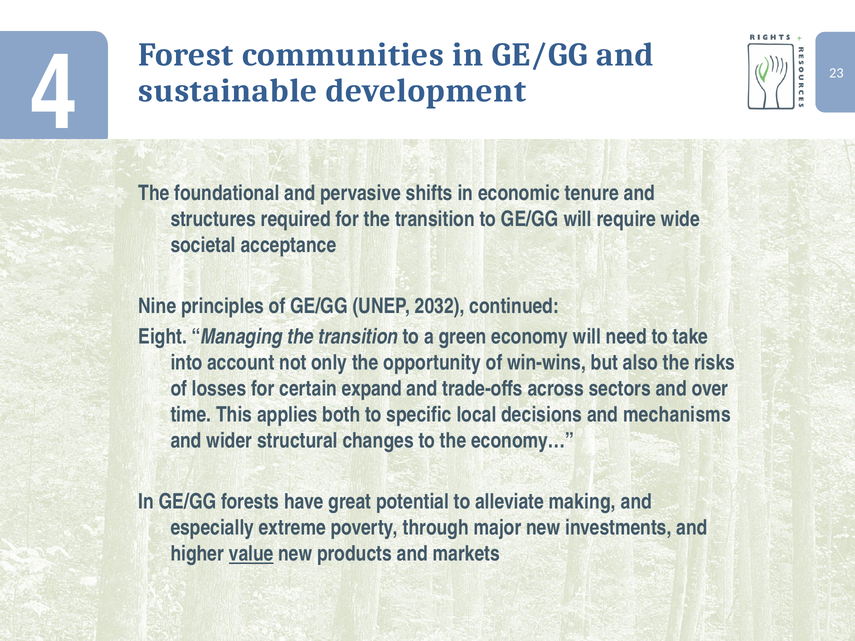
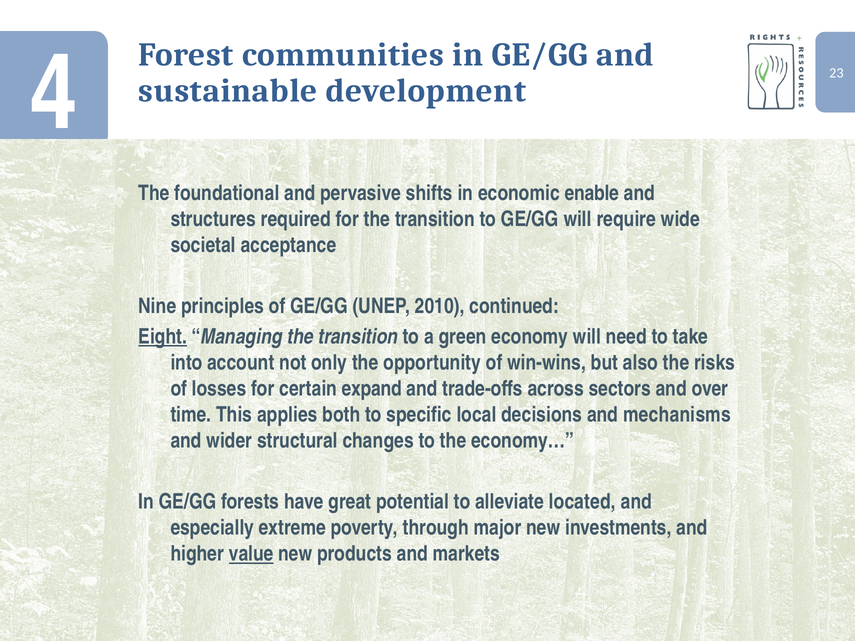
tenure: tenure -> enable (592, 193)
2032: 2032 -> 2010 (440, 306)
Eight underline: none -> present (163, 337)
making: making -> located (582, 502)
